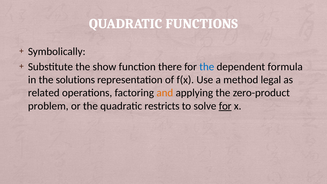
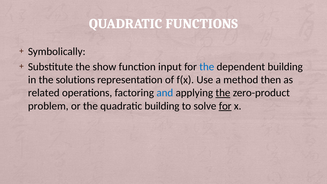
there: there -> input (170, 67)
dependent formula: formula -> building (285, 67)
legal: legal -> then (271, 80)
and colour: orange -> blue (165, 93)
the underline: none -> present (223, 93)
quadratic restricts: restricts -> building (162, 106)
